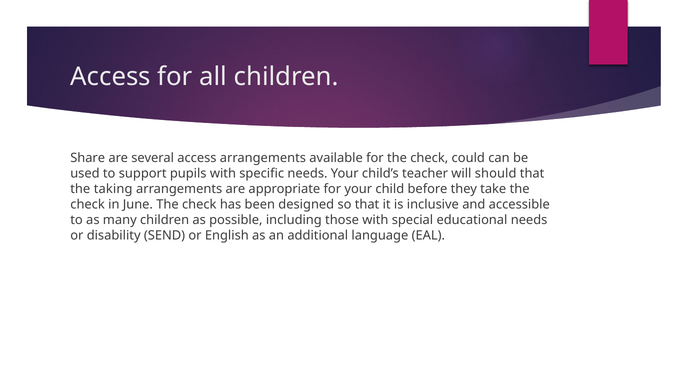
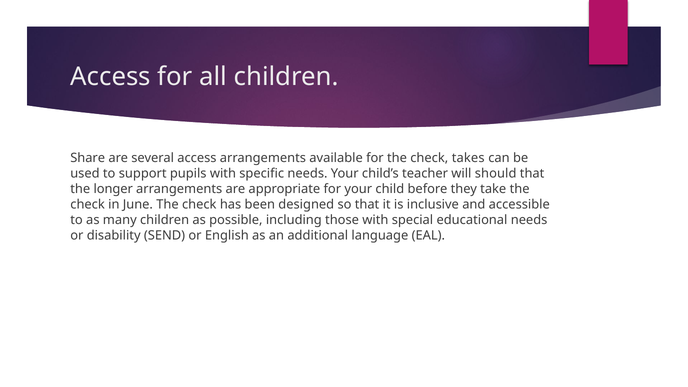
could: could -> takes (468, 158)
taking: taking -> longer (113, 189)
